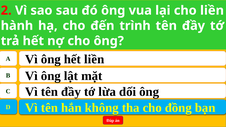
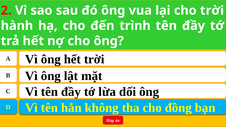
cho liền: liền -> trời (212, 10)
hết liền: liền -> trời (94, 59)
